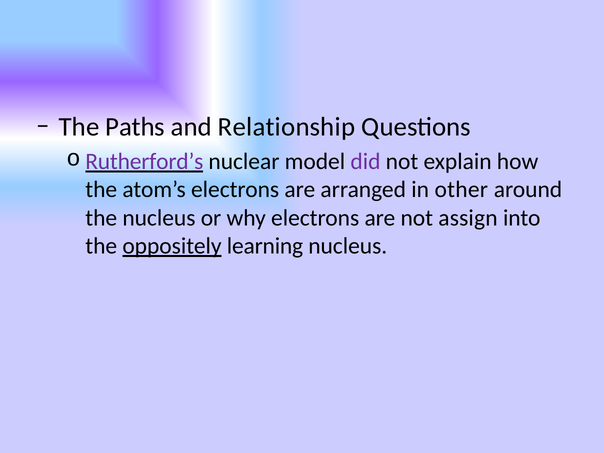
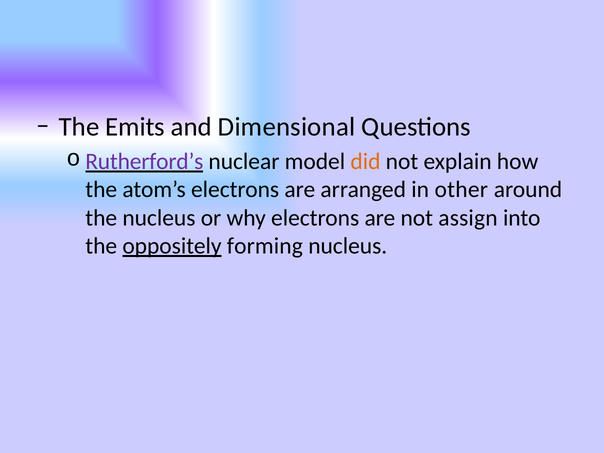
Paths: Paths -> Emits (135, 127)
Relationship: Relationship -> Dimensional (287, 127)
did colour: purple -> orange (365, 161)
learning: learning -> forming (265, 246)
